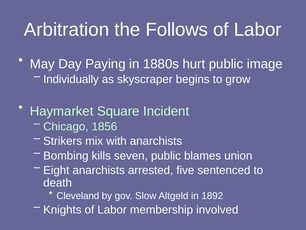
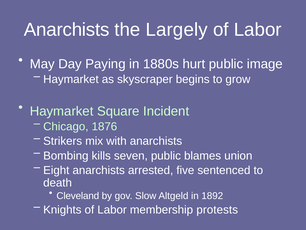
Arbitration: Arbitration -> Anarchists (67, 30)
Follows: Follows -> Largely (177, 30)
Individually: Individually -> Haymarket (71, 79)
1856: 1856 -> 1876 (104, 126)
involved: involved -> protests (217, 209)
